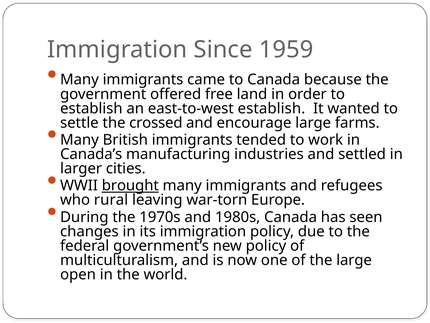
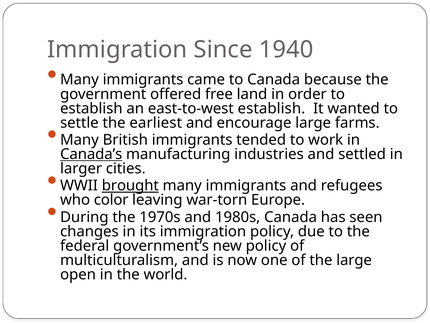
1959: 1959 -> 1940 (286, 50)
crossed: crossed -> earliest (156, 123)
Canada’s underline: none -> present (91, 154)
rural: rural -> color (111, 200)
